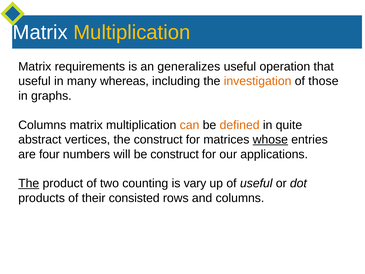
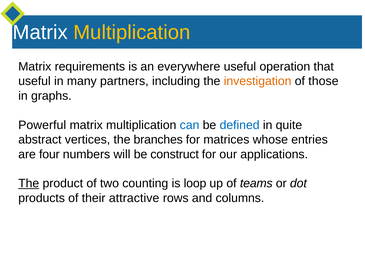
generalizes: generalizes -> everywhere (189, 67)
whereas: whereas -> partners (124, 81)
Columns: Columns -> Powerful (42, 125)
can colour: orange -> blue (190, 125)
defined colour: orange -> blue (240, 125)
the construct: construct -> branches (158, 140)
whose underline: present -> none (270, 140)
vary: vary -> loop (195, 183)
of useful: useful -> teams (256, 183)
consisted: consisted -> attractive (134, 198)
